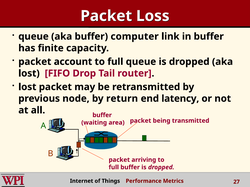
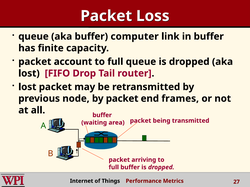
by return: return -> packet (122, 99)
latency: latency -> frames (180, 99)
